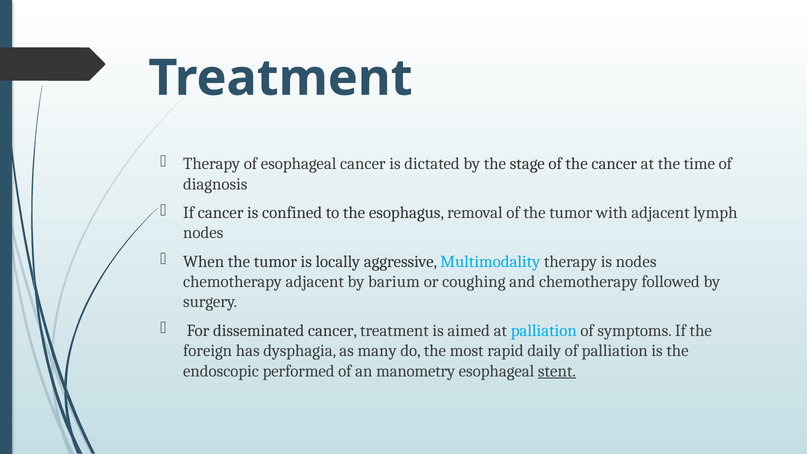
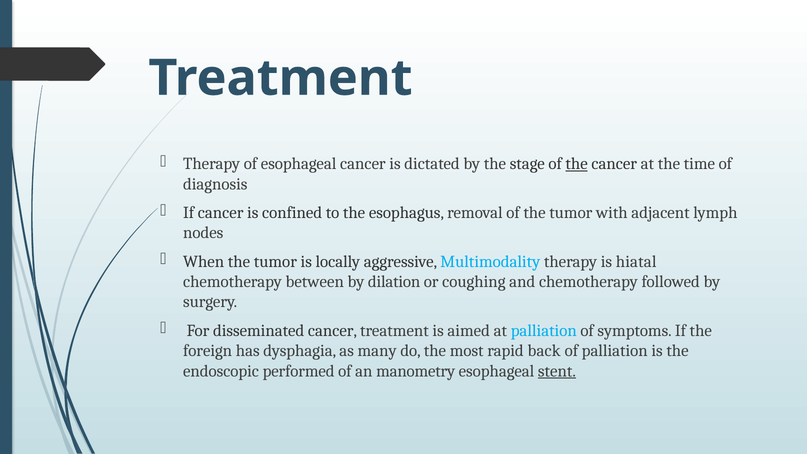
the underline: none -> present (577, 164)
is nodes: nodes -> hiatal (636, 261)
chemotherapy adjacent: adjacent -> between (315, 282)
barium: barium -> dilation (394, 282)
daily: daily -> back (544, 351)
